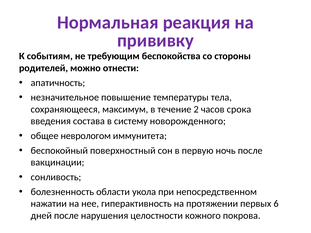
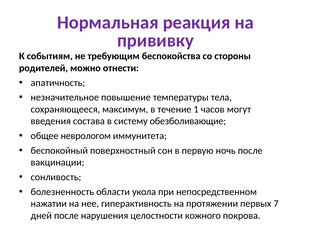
2: 2 -> 1 (196, 109)
срока: срока -> могут (239, 109)
новорожденного: новорожденного -> обезболивающие (188, 121)
6: 6 -> 7 (276, 204)
